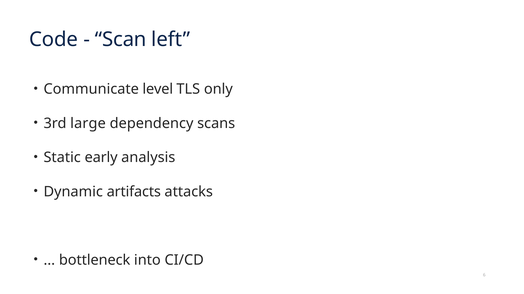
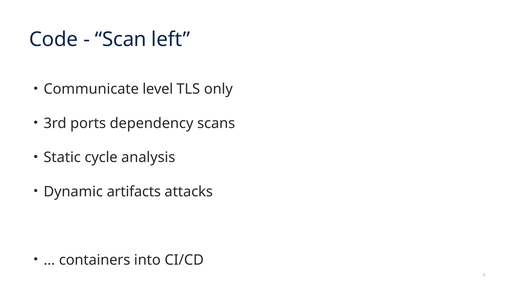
large: large -> ports (88, 124)
early: early -> cycle (101, 158)
bottleneck: bottleneck -> containers (95, 261)
